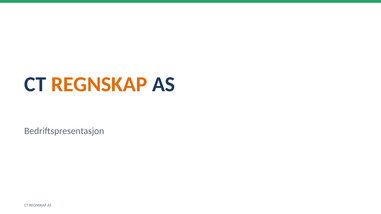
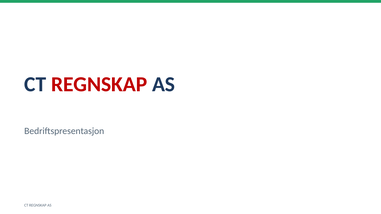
REGNSKAP colour: orange -> red (99, 85)
